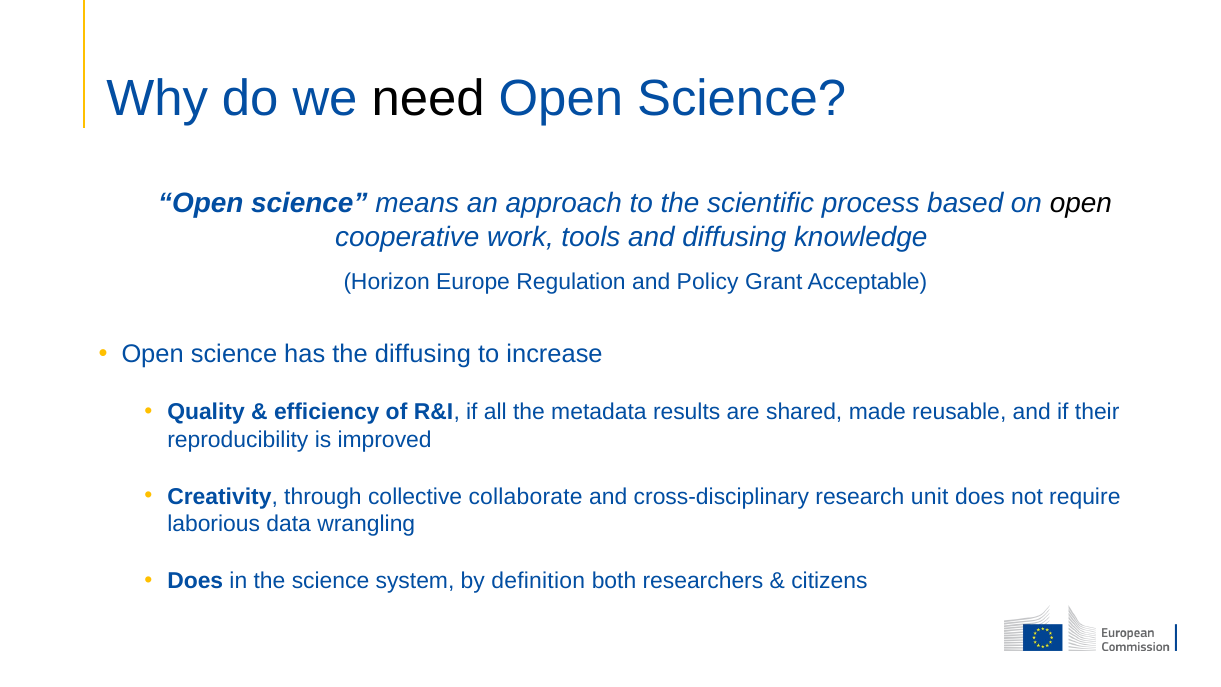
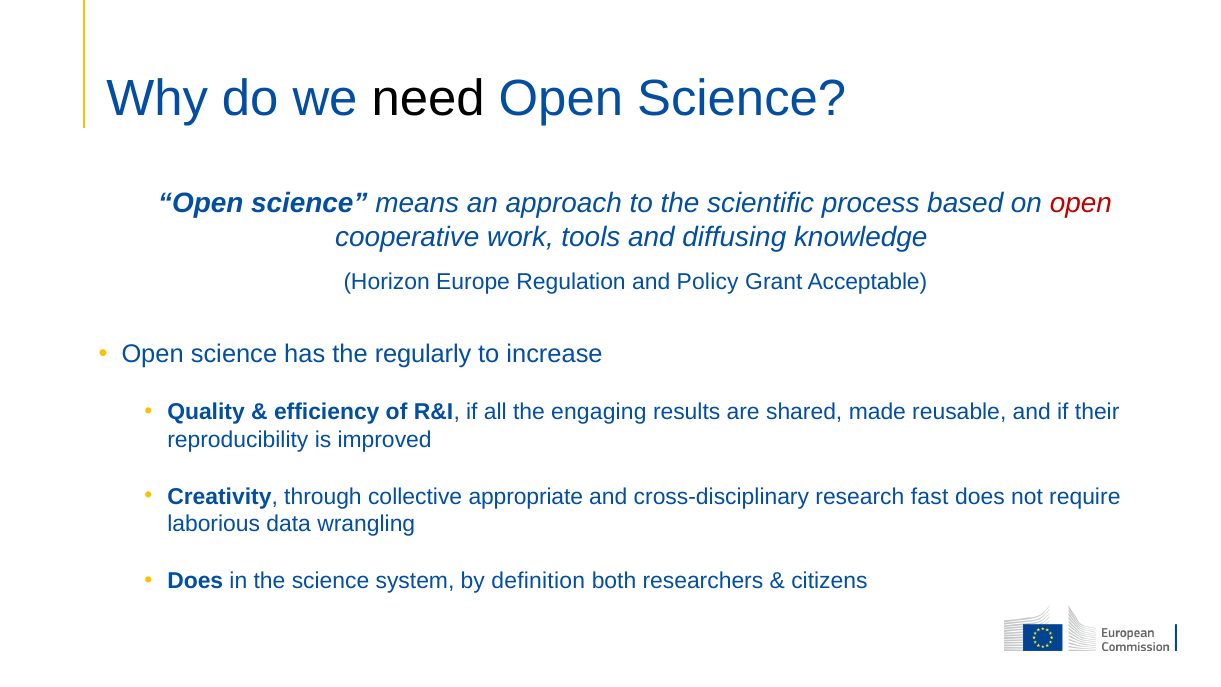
open colour: black -> red (1081, 203)
the diffusing: diffusing -> regularly (423, 354)
metadata: metadata -> engaging (599, 412)
collaborate: collaborate -> appropriate (526, 496)
unit: unit -> fast (930, 496)
